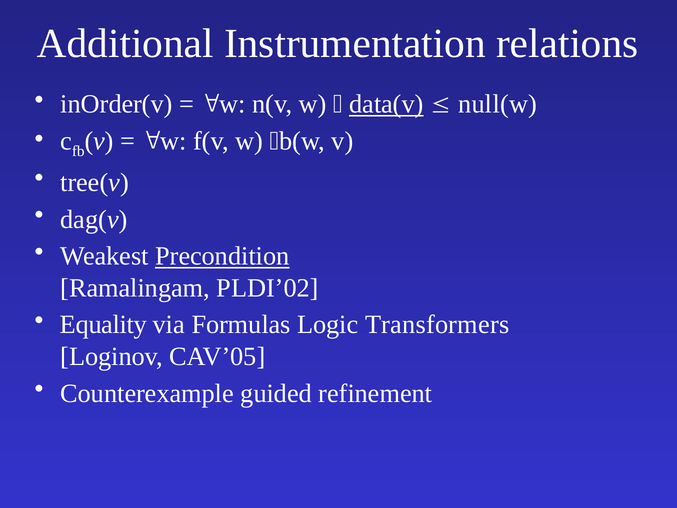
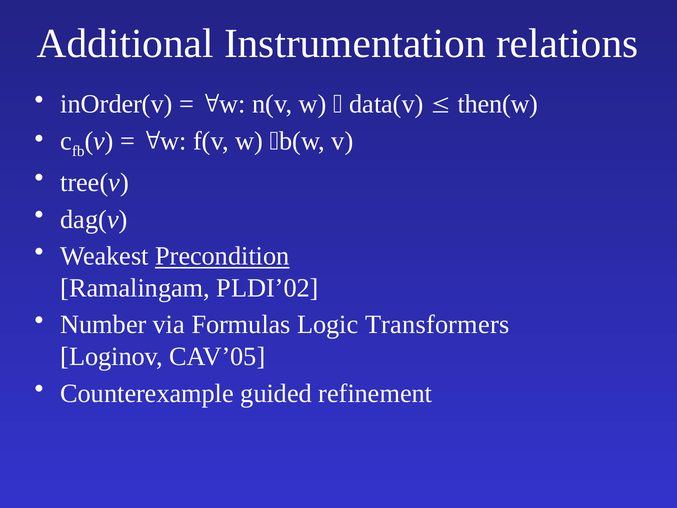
data(v underline: present -> none (386, 104)
null(w: null(w -> then(w (498, 104)
Equality: Equality -> Number (103, 325)
